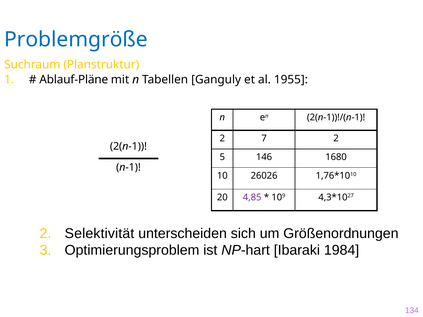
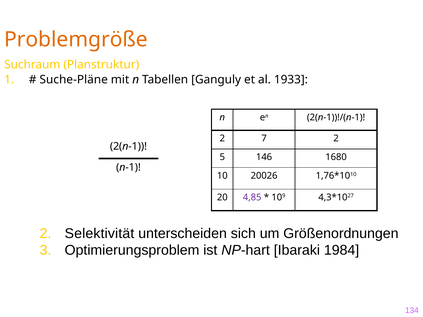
Problemgröße colour: blue -> orange (76, 40)
Ablauf-Pläne: Ablauf-Pläne -> Suche-Pläne (74, 80)
1955: 1955 -> 1933 (291, 80)
26026: 26026 -> 20026 (264, 176)
